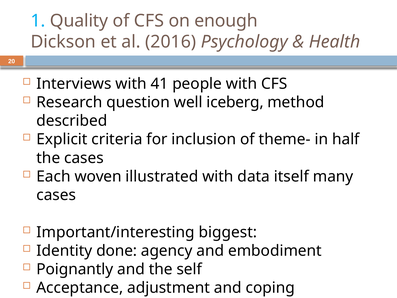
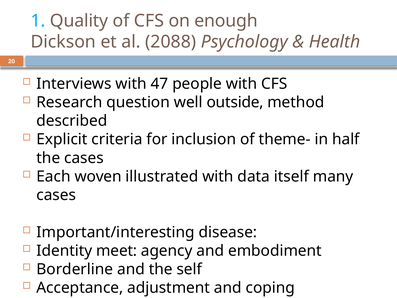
2016: 2016 -> 2088 (171, 42)
41: 41 -> 47 (159, 84)
iceberg: iceberg -> outside (235, 102)
biggest: biggest -> disease (228, 232)
done: done -> meet (117, 251)
Poignantly: Poignantly -> Borderline (75, 269)
